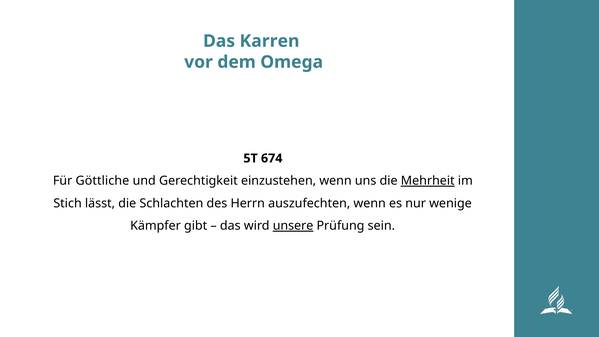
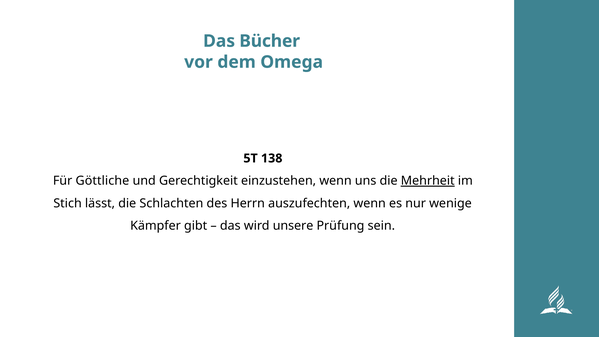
Karren: Karren -> Bücher (270, 41)
674: 674 -> 138 (272, 158)
unsere underline: present -> none (293, 226)
